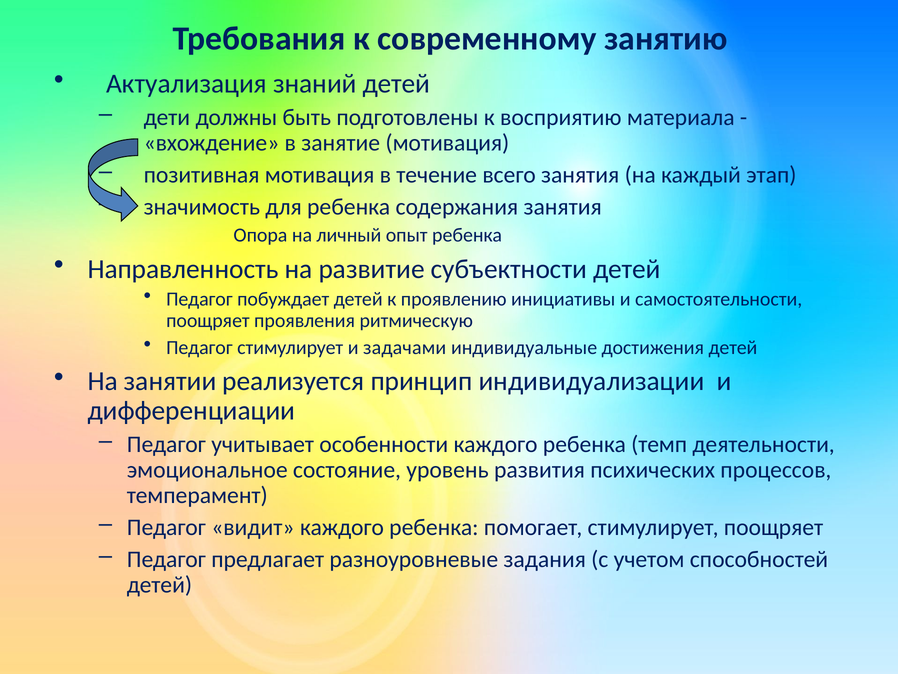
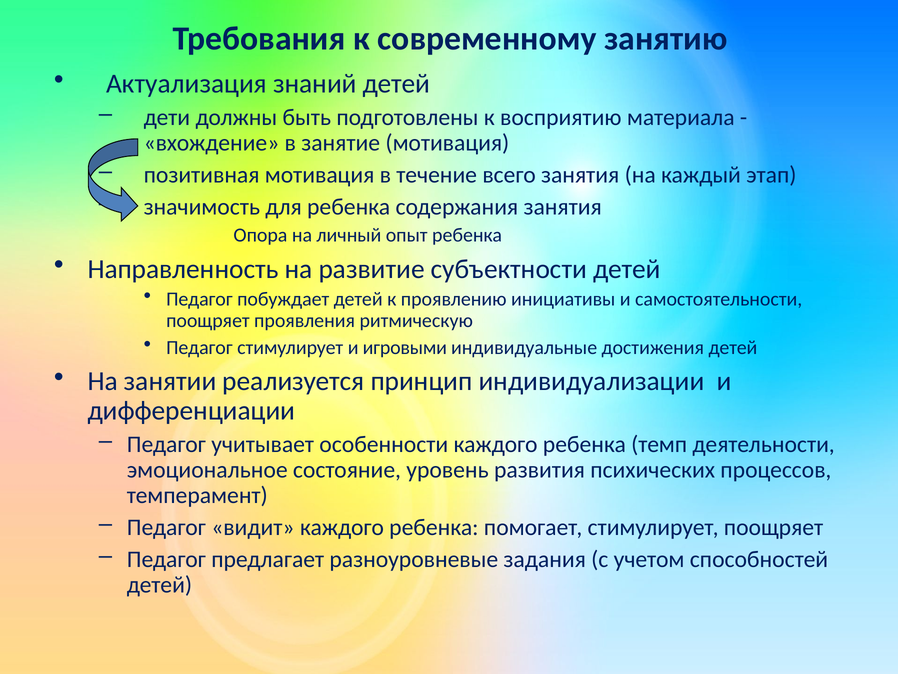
задачами: задачами -> игровыми (405, 347)
